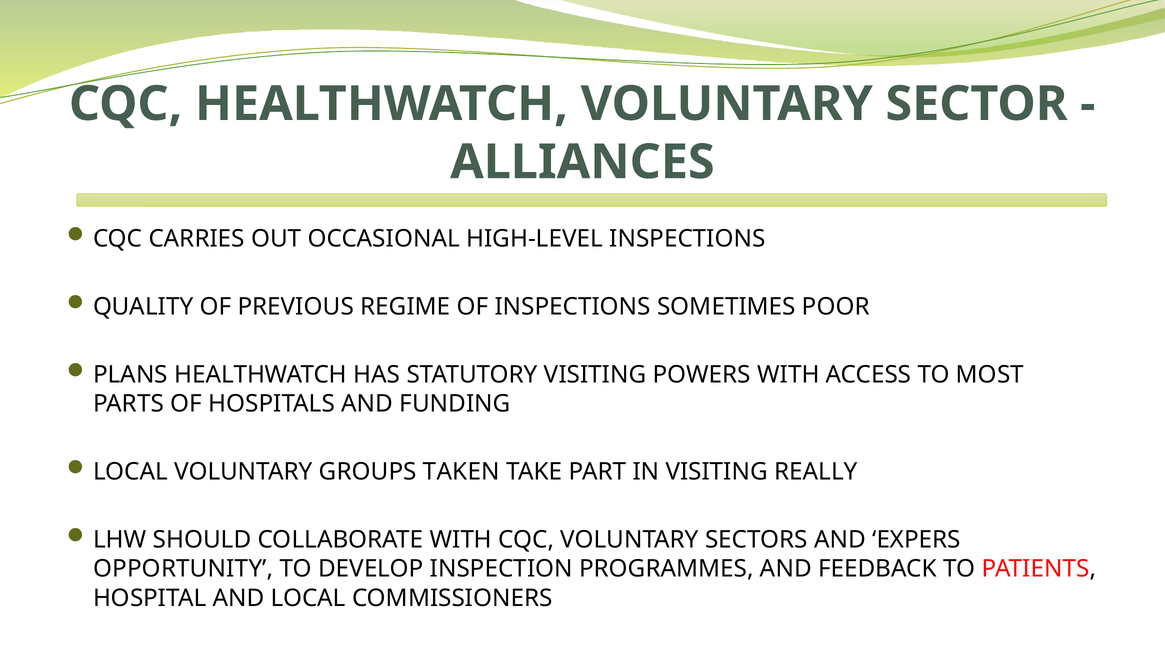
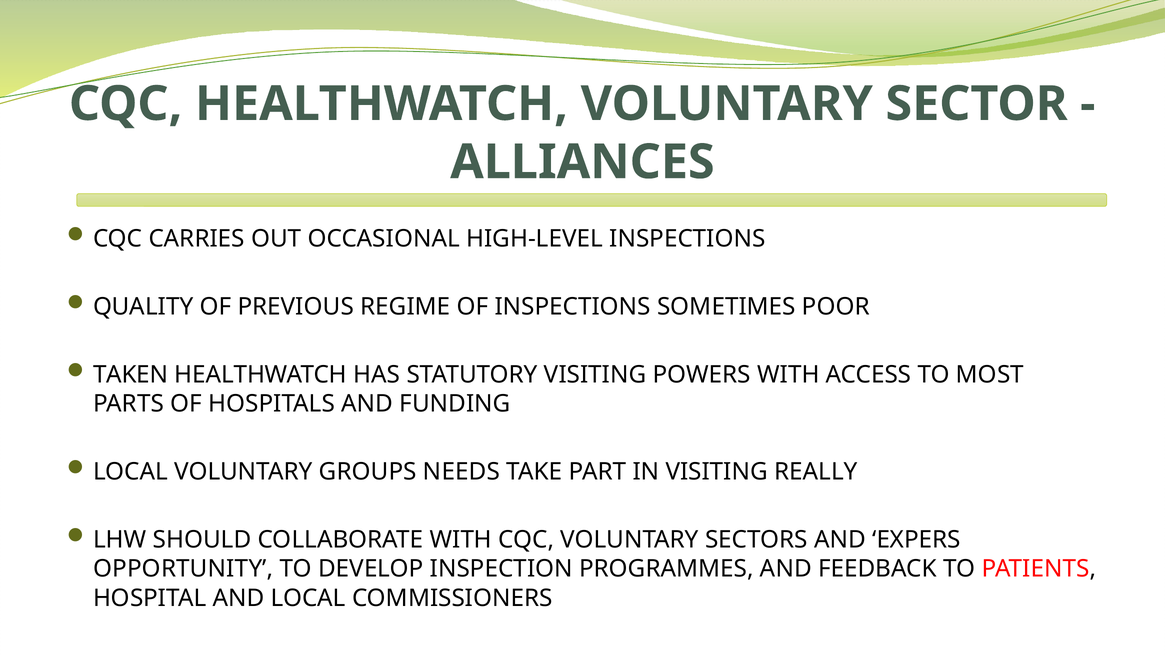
PLANS: PLANS -> TAKEN (131, 375)
TAKEN: TAKEN -> NEEDS (461, 472)
